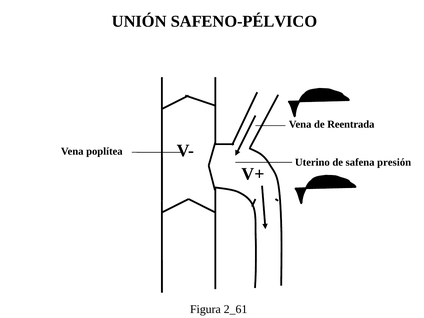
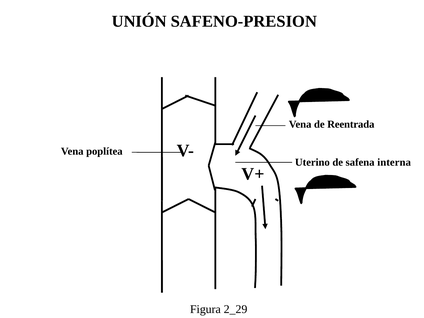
SAFENO-PÉLVICO: SAFENO-PÉLVICO -> SAFENO-PRESION (244, 22)
presión: presión -> interna (394, 162)
2_61: 2_61 -> 2_29 (236, 309)
